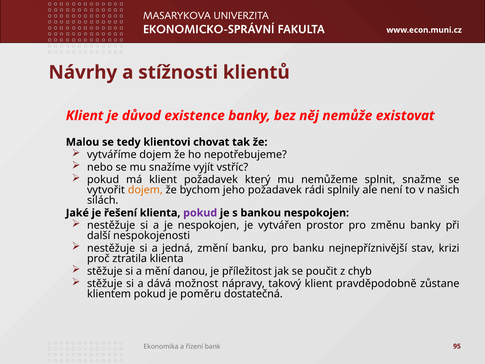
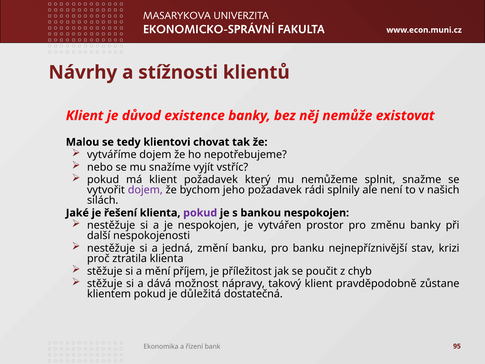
dojem colour: orange -> purple (145, 190)
danou: danou -> příjem (190, 271)
poměru: poměru -> důležitá (201, 294)
